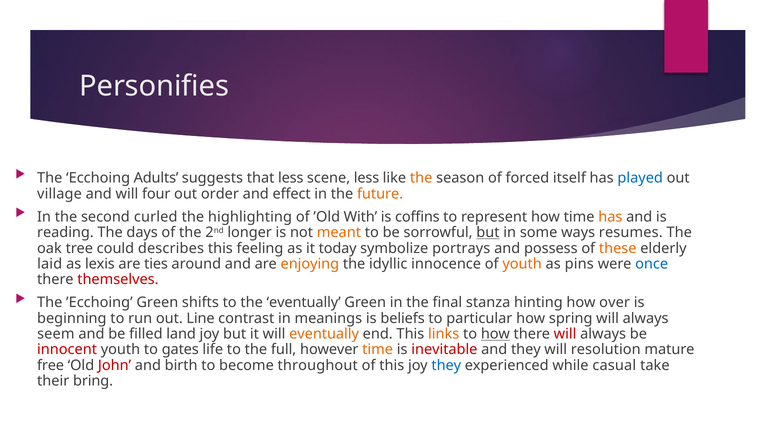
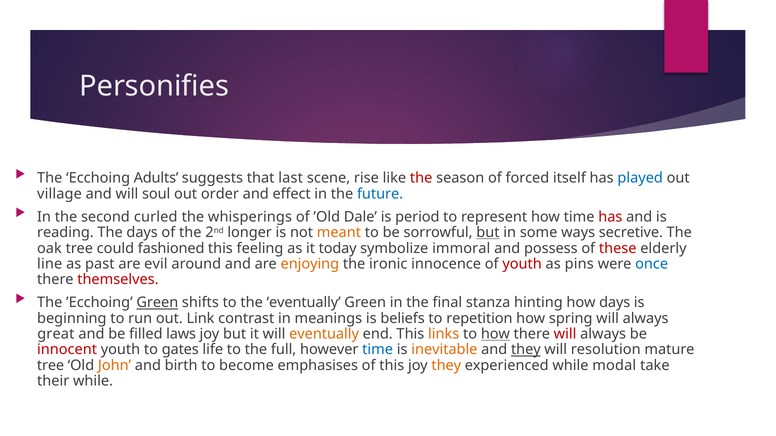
that less: less -> last (291, 178)
scene less: less -> rise (366, 178)
the colour: orange -> red (421, 178)
four: four -> soul (156, 194)
future colour: orange -> blue (380, 194)
highlighting: highlighting -> whisperings (250, 217)
With: With -> Dale (360, 217)
coffins: coffins -> period (417, 217)
has colour: orange -> red (610, 217)
resumes: resumes -> secretive (631, 233)
describes: describes -> fashioned (171, 249)
portrays: portrays -> immoral (461, 249)
these colour: orange -> red (618, 249)
laid: laid -> line (50, 264)
lexis: lexis -> past (100, 264)
ties: ties -> evil (156, 264)
idyllic: idyllic -> ironic (388, 264)
youth colour: orange -> red (522, 264)
Green underline: none -> present (157, 303)
how over: over -> days (615, 303)
Line: Line -> Link (201, 319)
particular: particular -> repetition (479, 319)
seem: seem -> great (56, 334)
land: land -> laws (181, 334)
time colour: orange -> blue (378, 350)
inevitable colour: red -> orange (444, 350)
they underline: none -> present (526, 350)
free: free -> tree (51, 366)
John colour: red -> orange (115, 366)
throughout: throughout -> emphasises (318, 366)
they colour: blue -> orange (446, 366)
casual: casual -> modal (614, 366)
their bring: bring -> while (93, 382)
